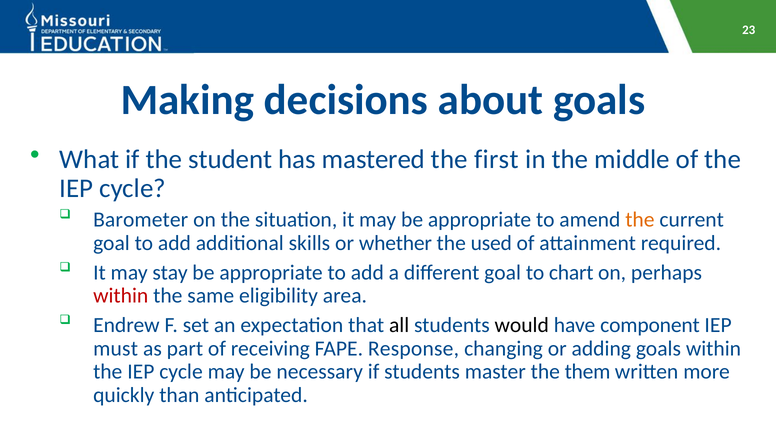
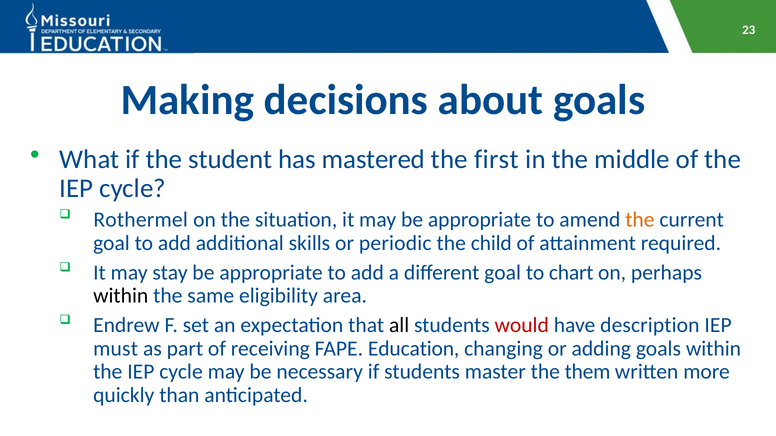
Barometer: Barometer -> Rothermel (141, 220)
whether: whether -> periodic (395, 243)
used: used -> child (491, 243)
within colour: red -> black (121, 296)
would colour: black -> red (522, 326)
component: component -> description (650, 326)
Response: Response -> Education (414, 349)
